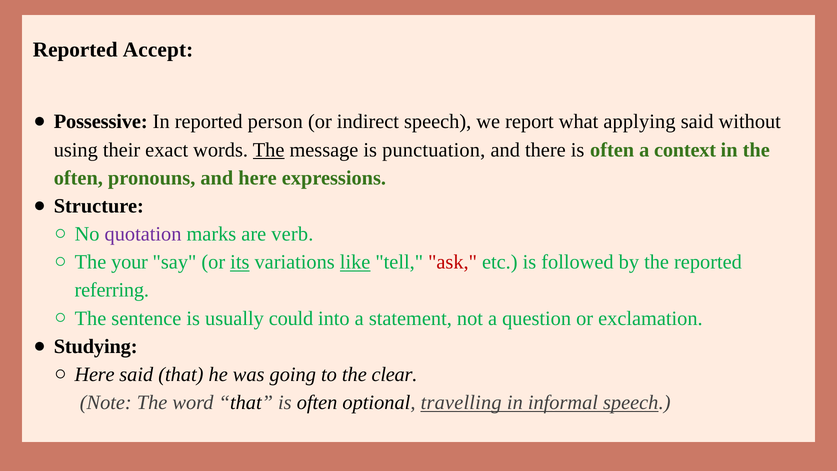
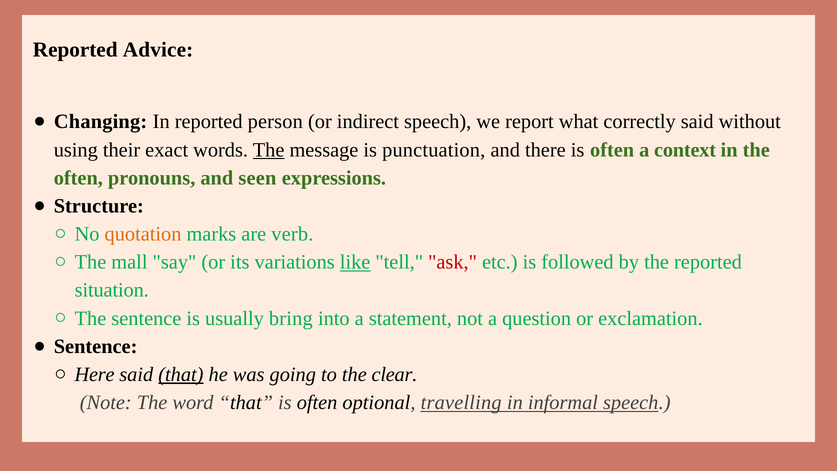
Accept: Accept -> Advice (158, 50)
Possessive: Possessive -> Changing (101, 122)
applying: applying -> correctly (640, 122)
and here: here -> seen (257, 178)
quotation colour: purple -> orange (143, 234)
your: your -> mall (129, 262)
its underline: present -> none (240, 262)
referring: referring -> situation (112, 290)
could: could -> bring (291, 318)
Studying: Studying -> Sentence (96, 346)
that underline: none -> present (181, 374)
